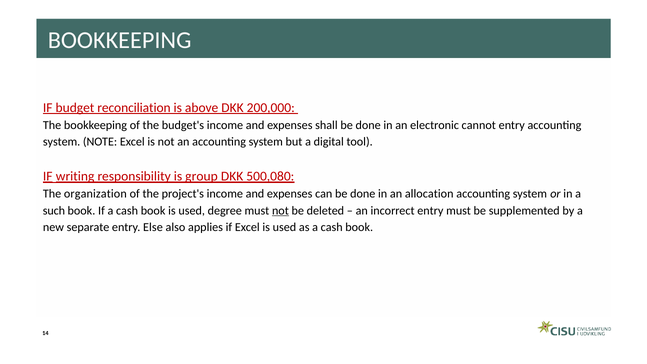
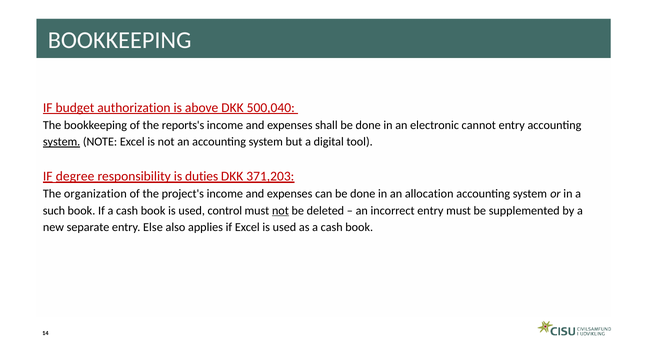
reconciliation: reconciliation -> authorization (134, 108)
200,000: 200,000 -> 500,040 (271, 108)
budget's: budget's -> reports's (183, 125)
system underline: none -> present (62, 142)
writing: writing -> degree (75, 176)
group: group -> duties (202, 176)
500,080: 500,080 -> 371,203 (270, 176)
degree: degree -> control (225, 211)
